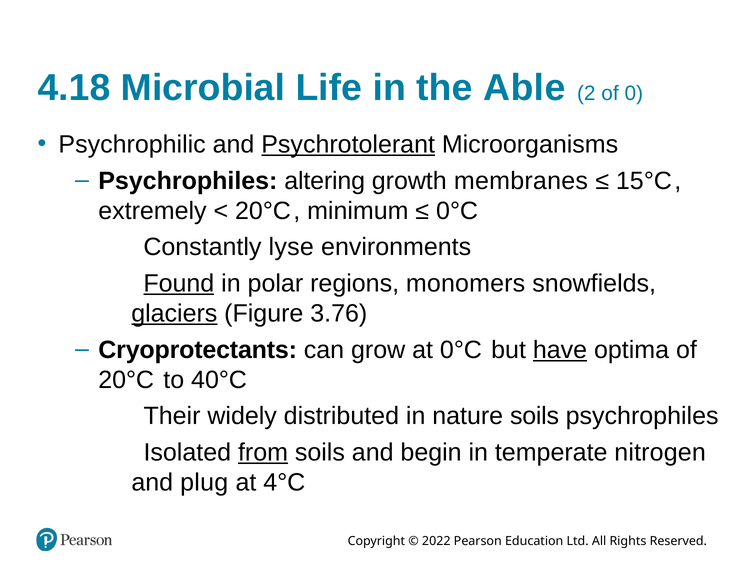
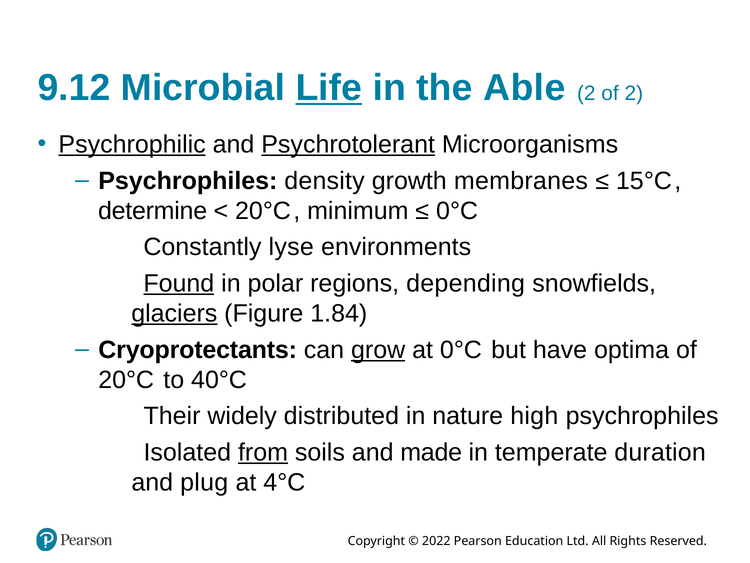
4.18: 4.18 -> 9.12 (74, 88)
Life underline: none -> present (329, 88)
of 0: 0 -> 2 (634, 93)
Psychrophilic underline: none -> present (132, 144)
altering: altering -> density (324, 181)
extremely: extremely -> determine (153, 211)
monomers: monomers -> depending (466, 283)
3.76: 3.76 -> 1.84 (339, 313)
grow underline: none -> present (378, 349)
have underline: present -> none (560, 349)
nature soils: soils -> high (534, 416)
begin: begin -> made (431, 452)
nitrogen: nitrogen -> duration (660, 452)
